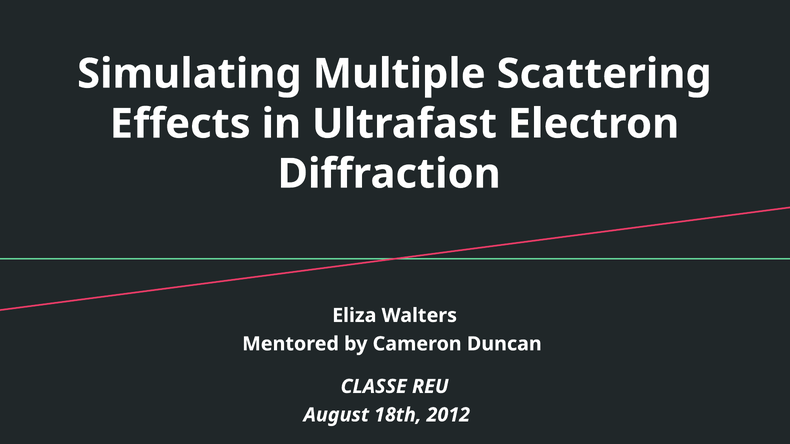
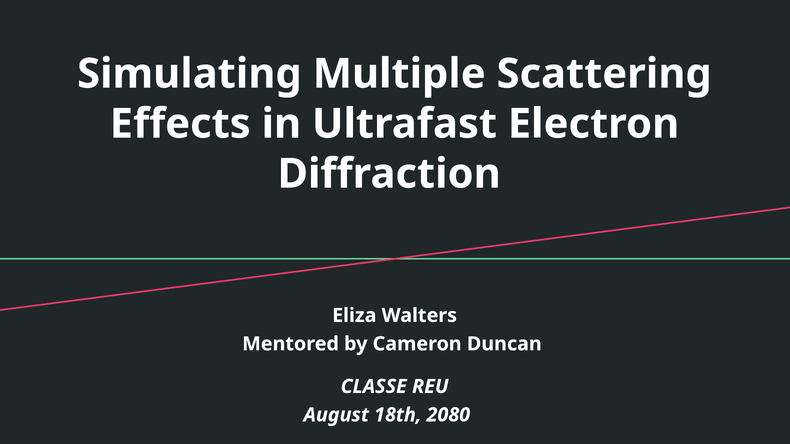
2012: 2012 -> 2080 (448, 415)
